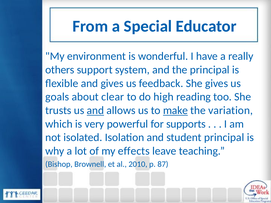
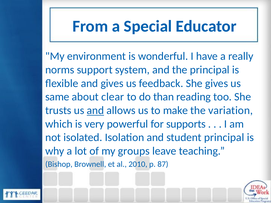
others: others -> norms (60, 70)
goals: goals -> same (57, 97)
high: high -> than (164, 97)
make underline: present -> none (175, 111)
effects: effects -> groups (134, 151)
